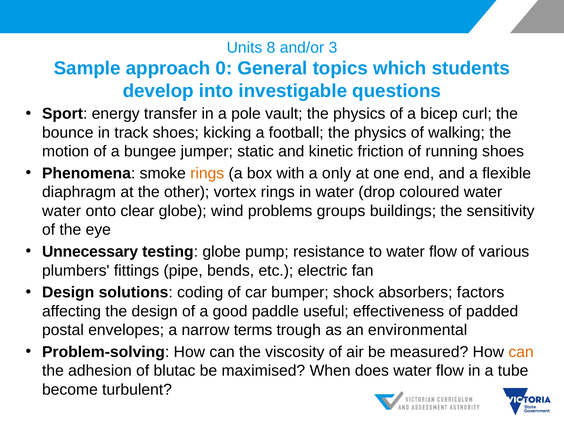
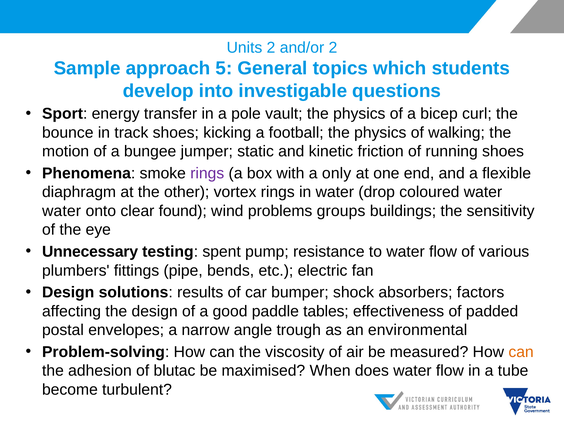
Units 8: 8 -> 2 (271, 48)
and/or 3: 3 -> 2 (333, 48)
0: 0 -> 5 (224, 68)
rings colour: orange -> purple (207, 173)
clear globe: globe -> found (183, 211)
testing globe: globe -> spent (222, 252)
coding: coding -> results (200, 292)
useful: useful -> tables (326, 311)
terms: terms -> angle (253, 330)
